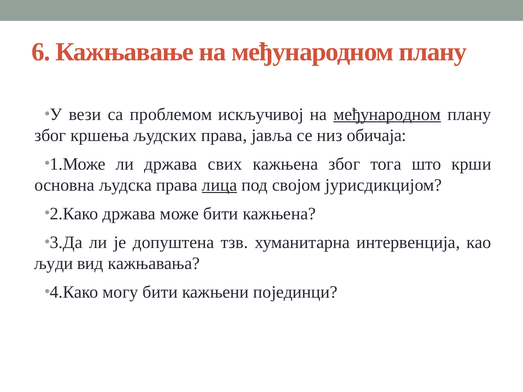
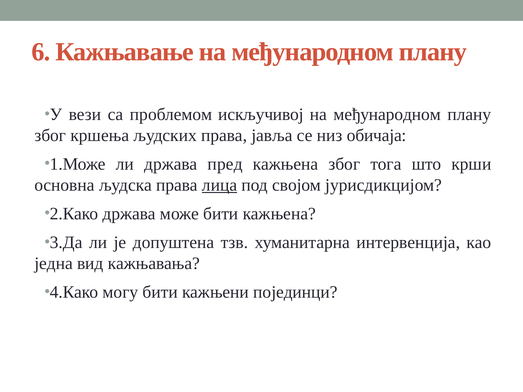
међународном underline: present -> none (387, 115)
свих: свих -> пред (225, 164)
људи: људи -> једна (54, 264)
